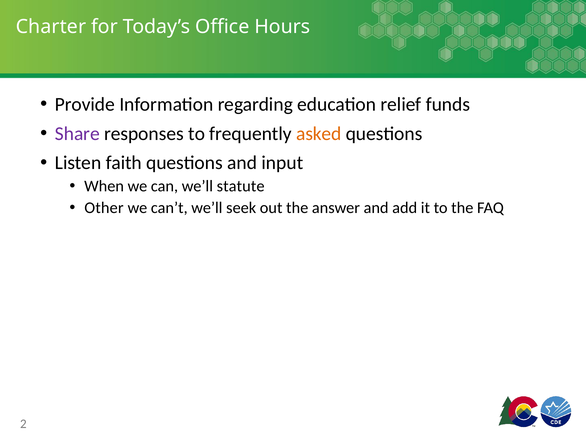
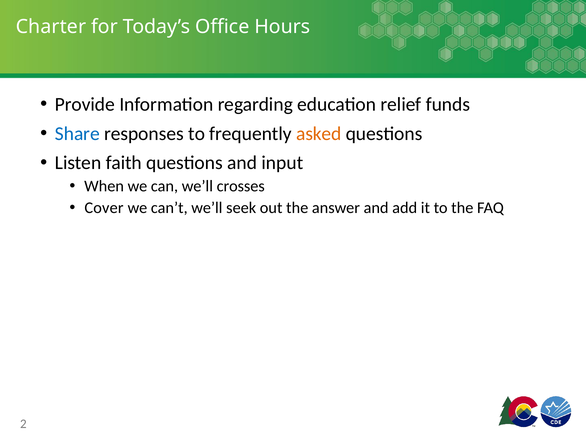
Share colour: purple -> blue (77, 133)
statute: statute -> crosses (241, 186)
Other: Other -> Cover (104, 208)
